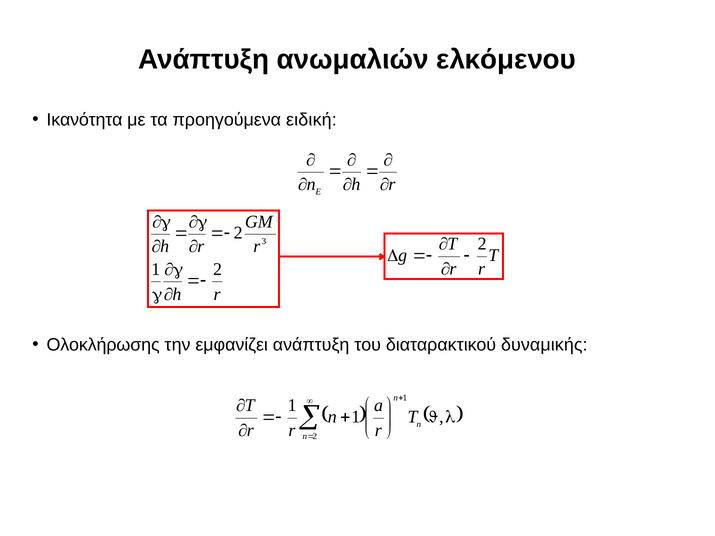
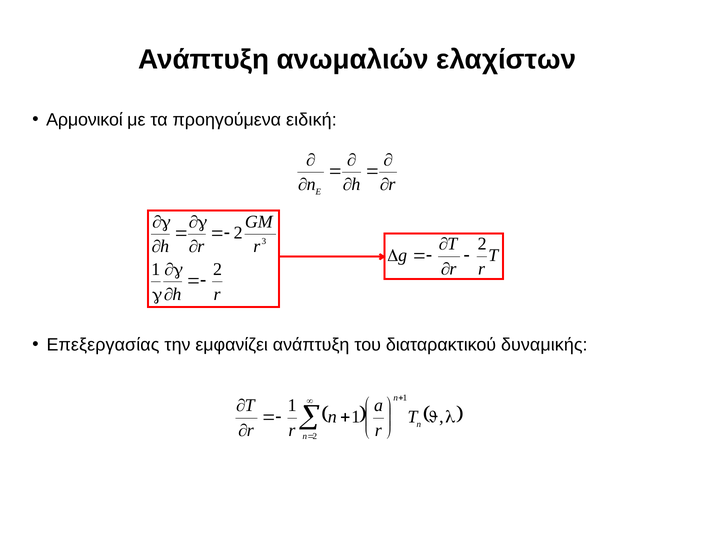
ελκόμενου: ελκόμενου -> ελαχίστων (506, 59)
Ικανότητα: Ικανότητα -> Αρμονικοί (85, 120)
Ολοκλήρωσης: Ολοκλήρωσης -> Επεξεργασίας (103, 345)
